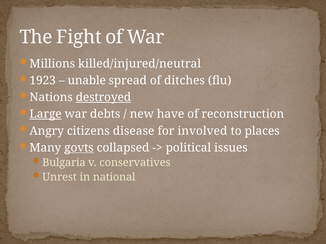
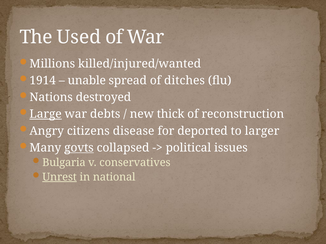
Fight: Fight -> Used (79, 37)
killed/injured/neutral: killed/injured/neutral -> killed/injured/wanted (140, 64)
1923: 1923 -> 1914 (43, 81)
destroyed underline: present -> none (103, 97)
have: have -> thick (171, 114)
involved: involved -> deported (203, 131)
places: places -> larger (262, 131)
Unrest underline: none -> present (60, 177)
